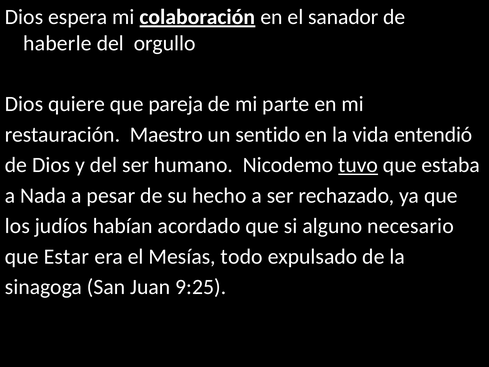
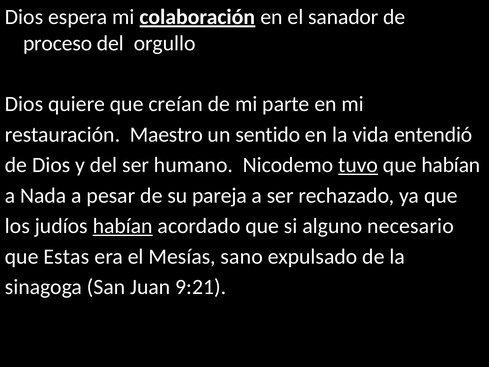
haberle: haberle -> proceso (58, 43)
pareja: pareja -> creían (176, 104)
que estaba: estaba -> habían (451, 165)
hecho: hecho -> pareja (219, 195)
habían underline: none -> present (123, 226)
Estar: Estar -> Estas (66, 256)
todo: todo -> sano (242, 256)
9:25: 9:25 -> 9:21 (201, 287)
